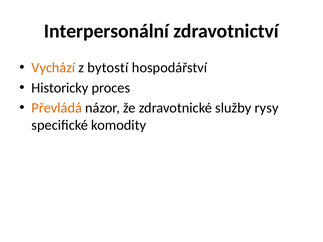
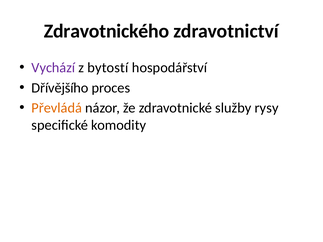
Interpersonální: Interpersonální -> Zdravotnického (106, 31)
Vychází colour: orange -> purple (53, 68)
Historicky: Historicky -> Dřívějšího (60, 88)
